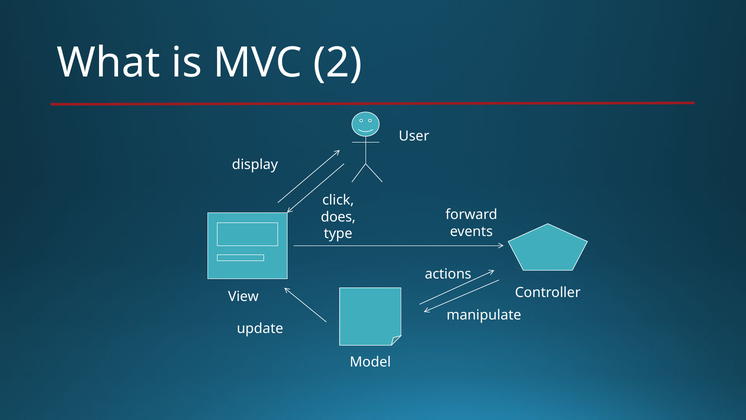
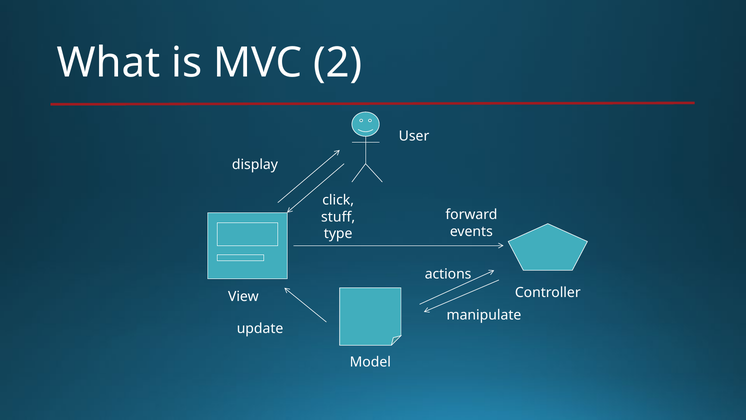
does: does -> stuff (338, 217)
